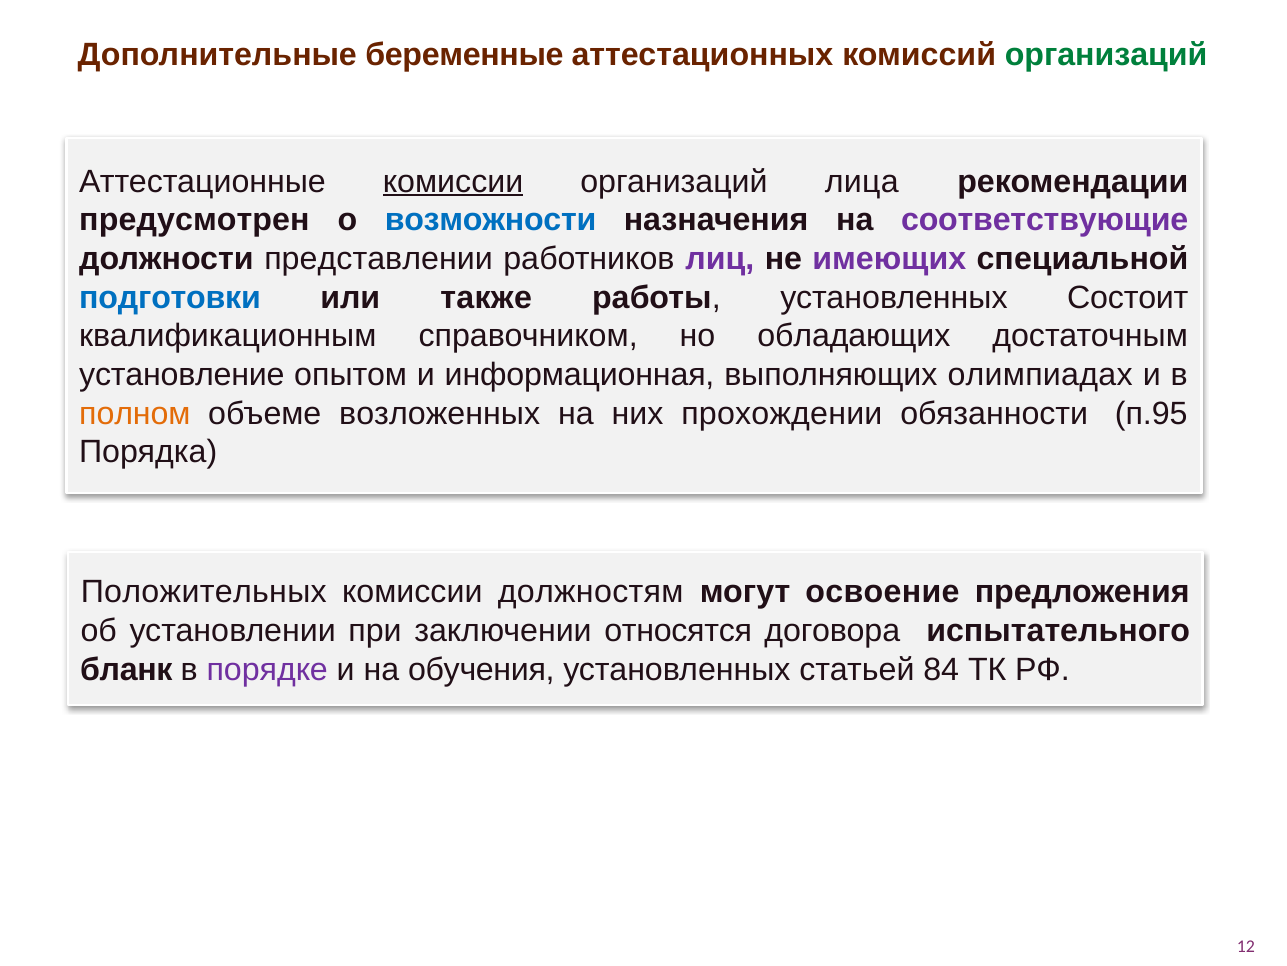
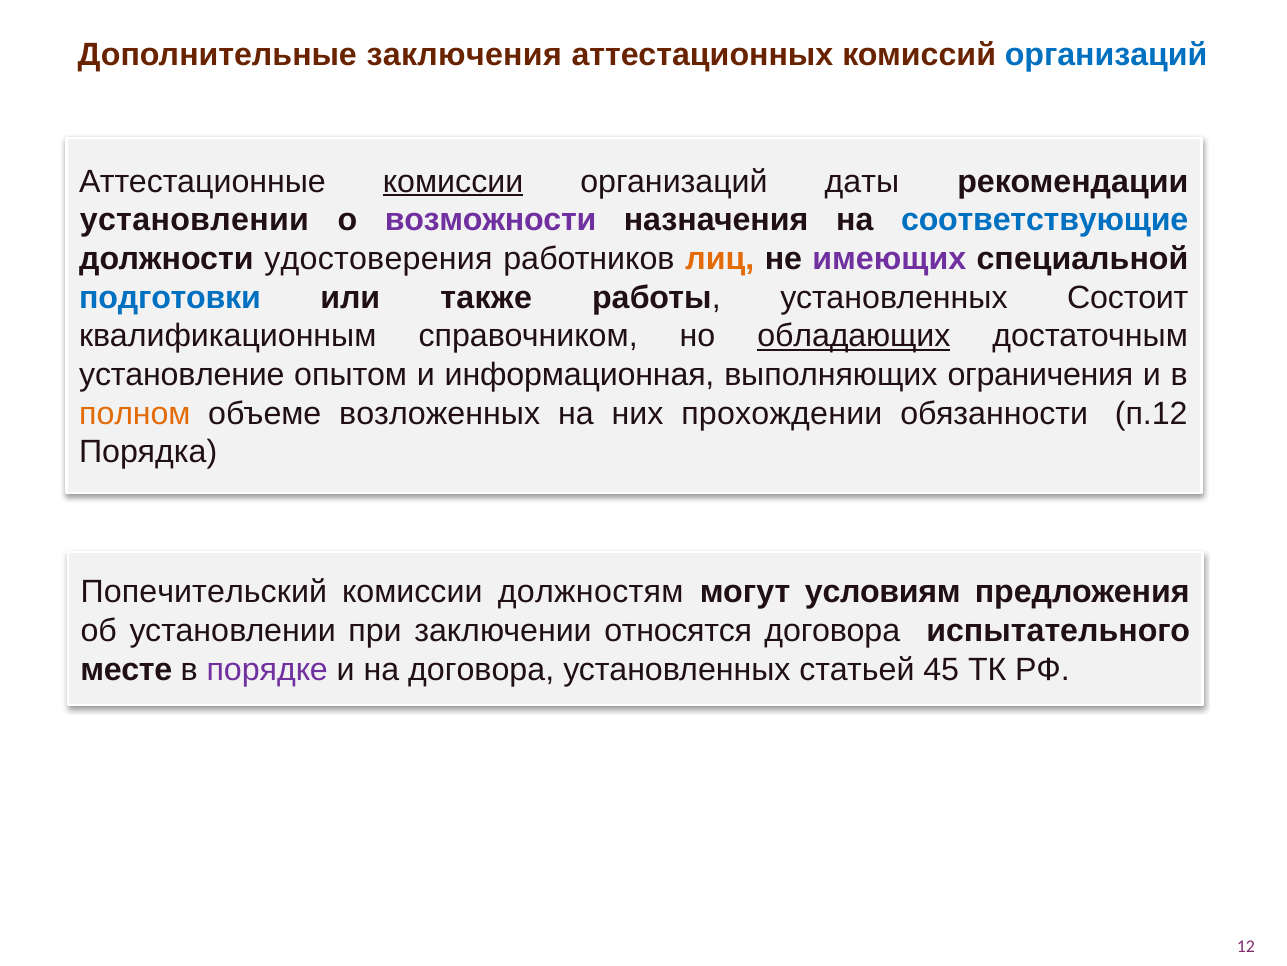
беременные: беременные -> заключения (464, 54)
организаций colour: green -> blue (1106, 54)
лица: лица -> даты (862, 181)
предусмотрен: предусмотрен -> установлении (194, 220)
возможности colour: blue -> purple (491, 220)
соответствующие colour: purple -> blue (1045, 220)
представлении: представлении -> удостоверения (378, 259)
лиц colour: purple -> orange (720, 259)
обладающих underline: none -> present (854, 336)
олимпиадах: олимпиадах -> ограничения (1040, 374)
п.95: п.95 -> п.12 (1151, 413)
Положительных: Положительных -> Попечительский (204, 592)
освоение: освоение -> условиям (883, 592)
бланк: бланк -> месте (126, 669)
на обучения: обучения -> договора (481, 669)
84: 84 -> 45 (941, 669)
